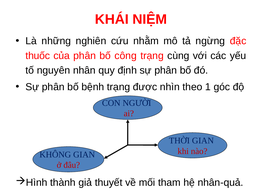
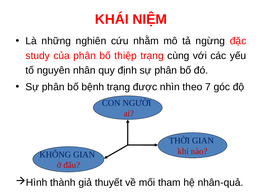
thuốc: thuốc -> study (38, 56)
công: công -> thiệp (126, 56)
1: 1 -> 7 (208, 87)
